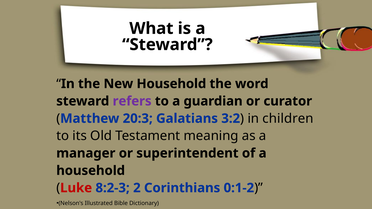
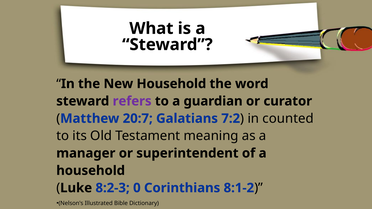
20:3: 20:3 -> 20:7 (138, 119)
3:2: 3:2 -> 7:2 (231, 119)
children: children -> counted (288, 119)
Luke colour: red -> black (76, 188)
2: 2 -> 0 (137, 188)
0:1-2: 0:1-2 -> 8:1-2 (239, 188)
